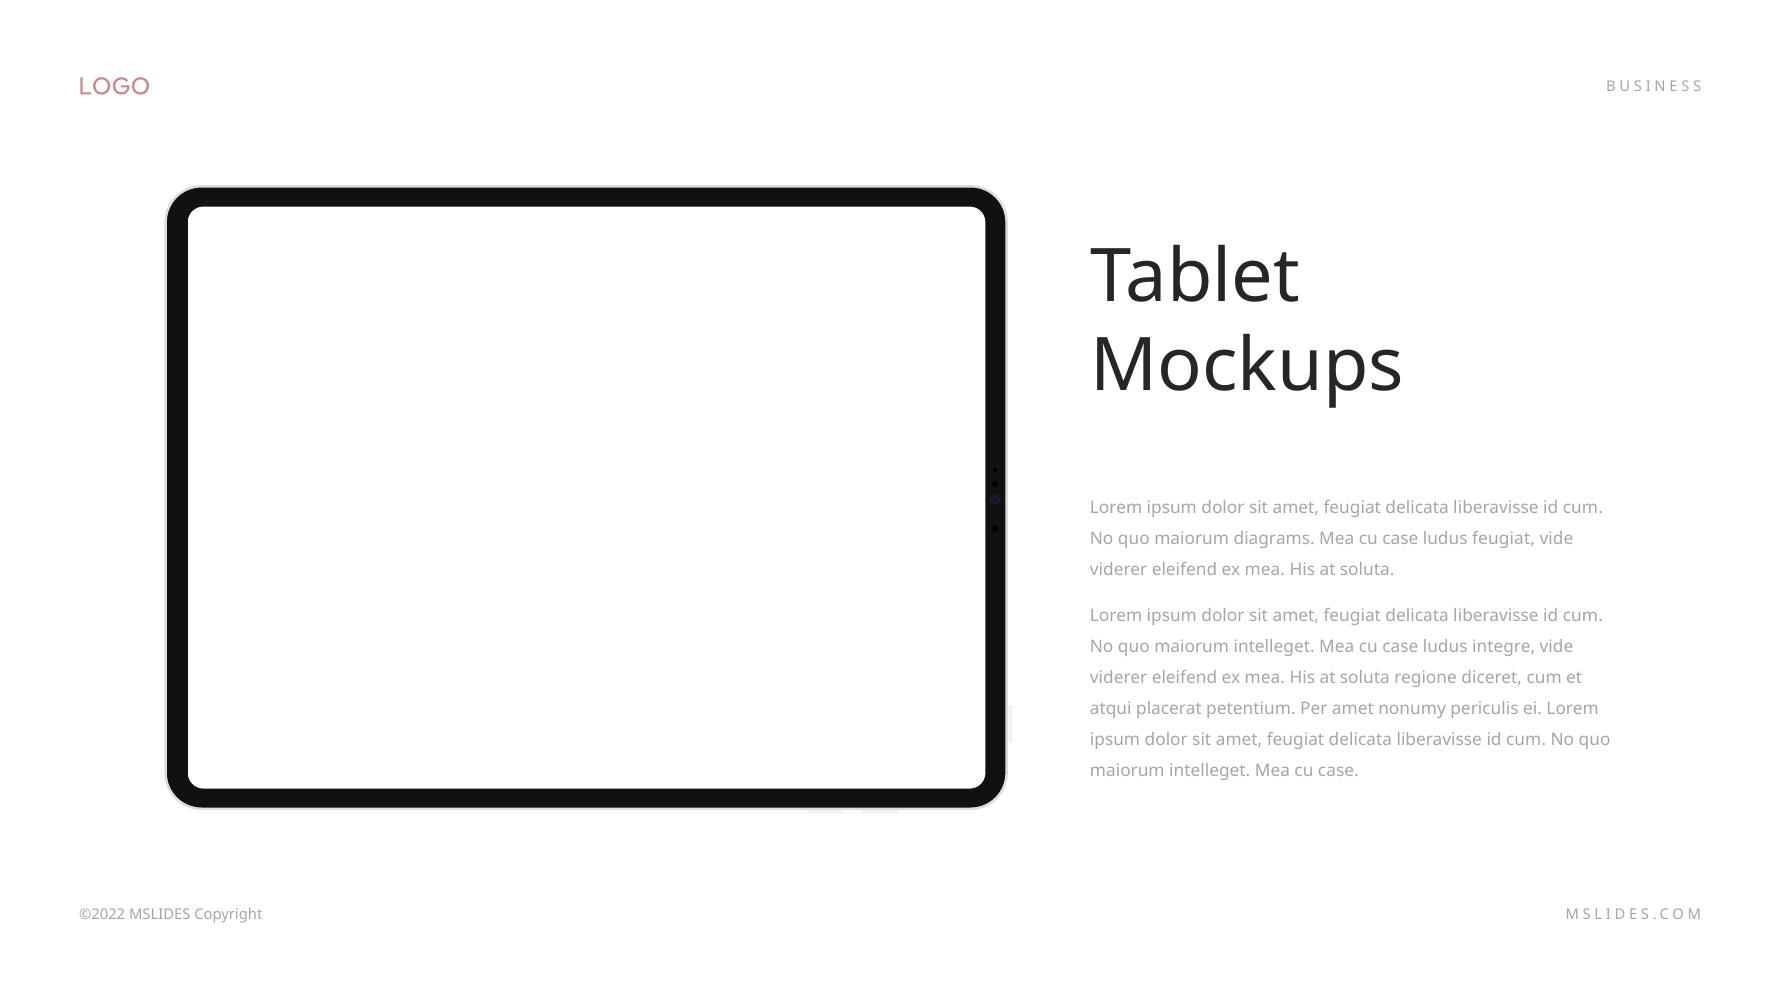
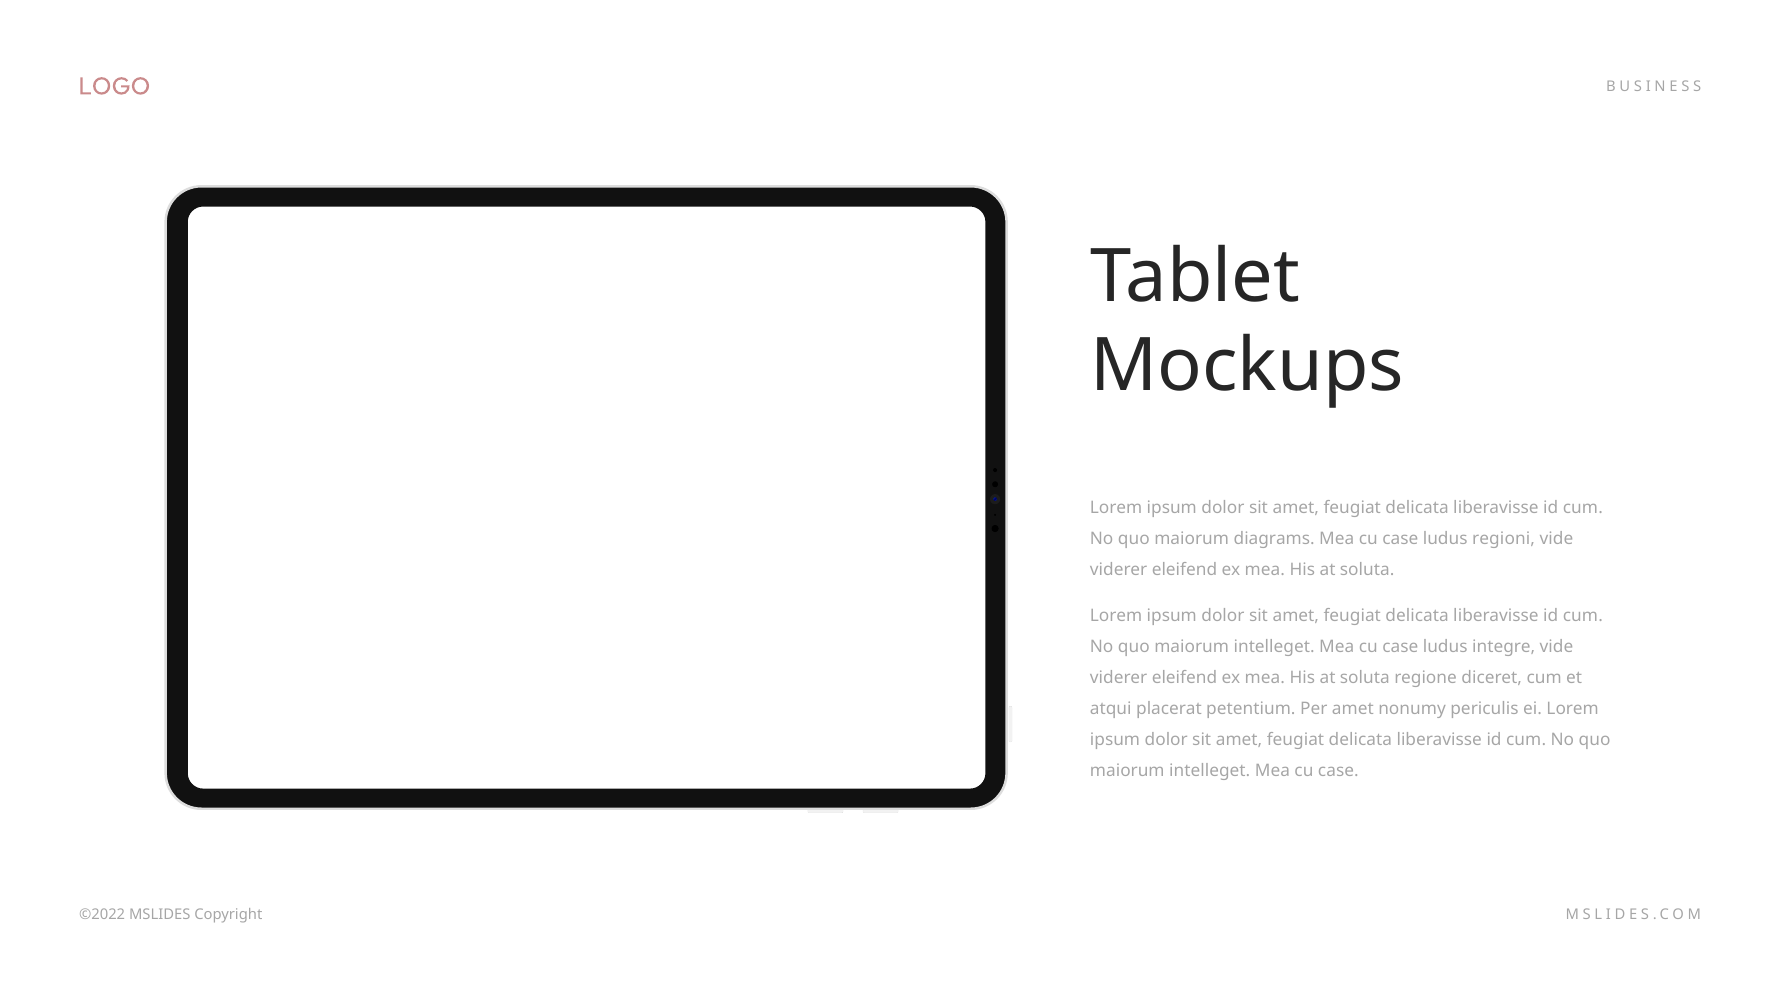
ludus feugiat: feugiat -> regioni (1504, 539)
